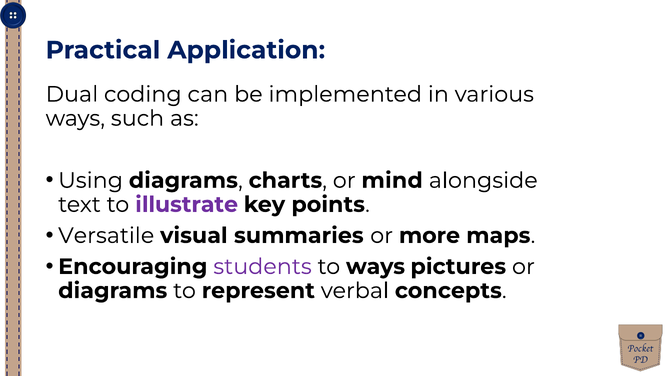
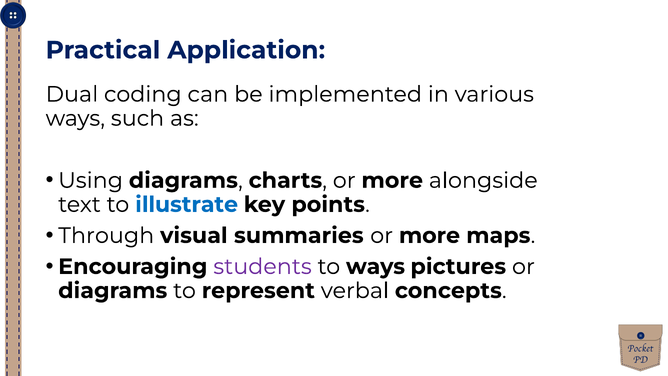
charts or mind: mind -> more (392, 180)
illustrate colour: purple -> blue (187, 204)
Versatile: Versatile -> Through (106, 235)
